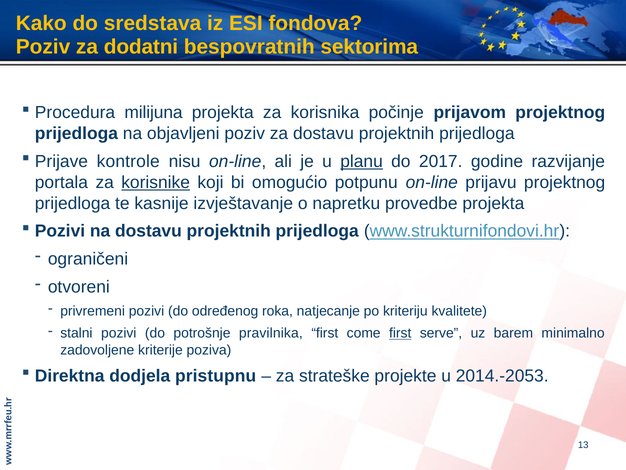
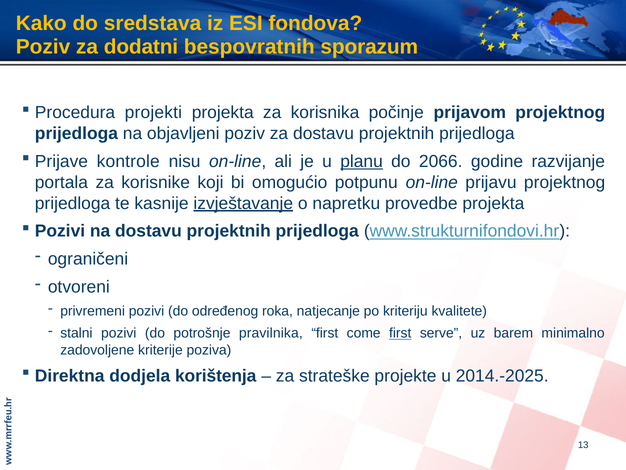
sektorima: sektorima -> sporazum (369, 47)
milijuna: milijuna -> projekti (153, 113)
2017: 2017 -> 2066 (441, 161)
korisnike underline: present -> none (156, 182)
izvještavanje underline: none -> present (243, 203)
pristupnu: pristupnu -> korištenja (216, 376)
2014.-2053: 2014.-2053 -> 2014.-2025 (502, 376)
